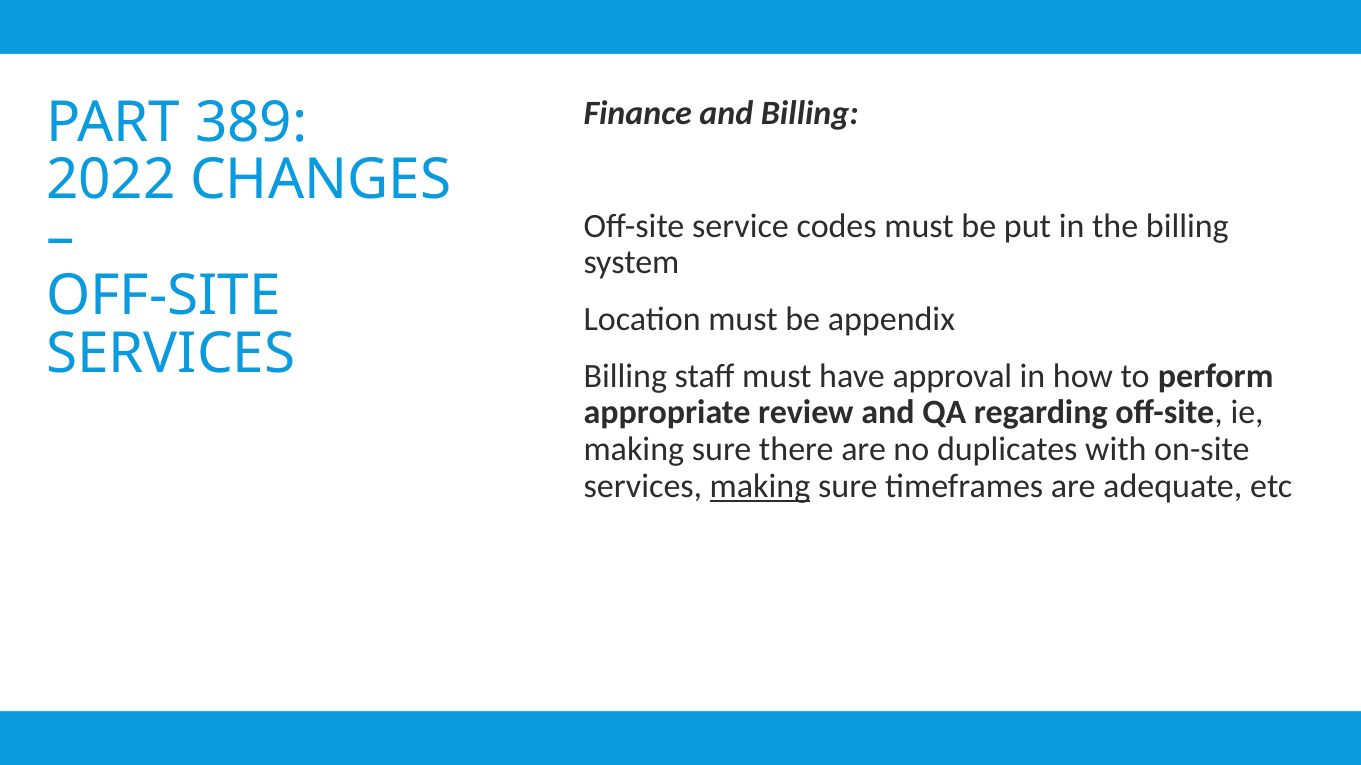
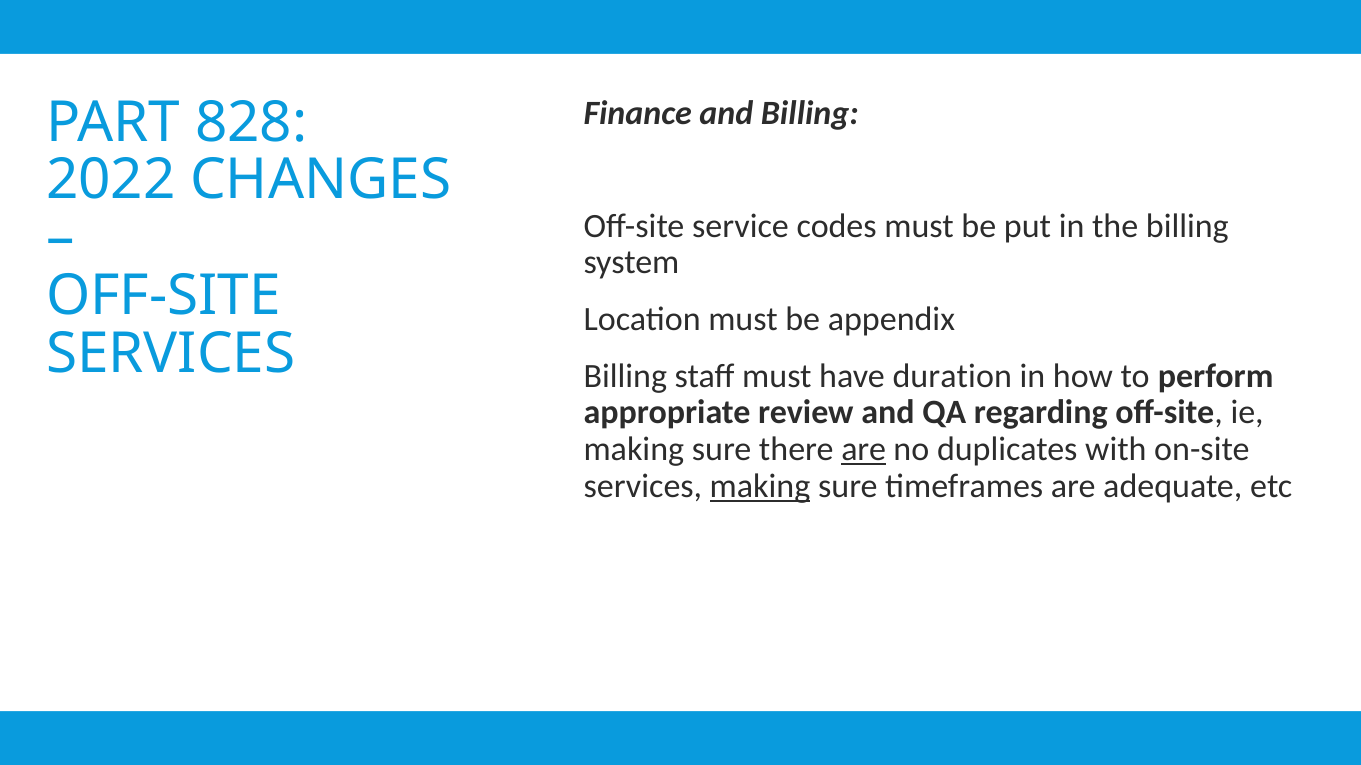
389: 389 -> 828 (251, 122)
approval: approval -> duration (952, 376)
are underline: none -> present (864, 450)
